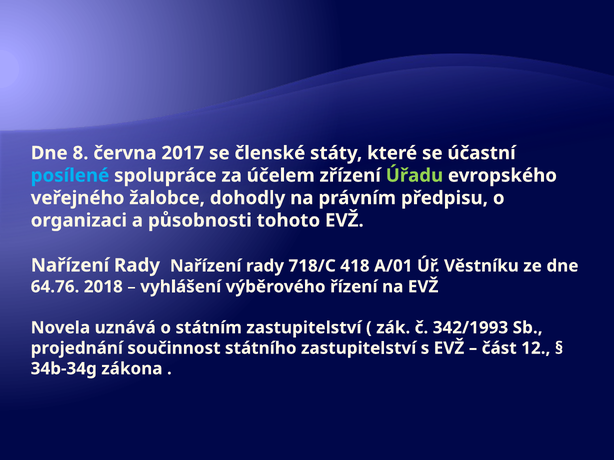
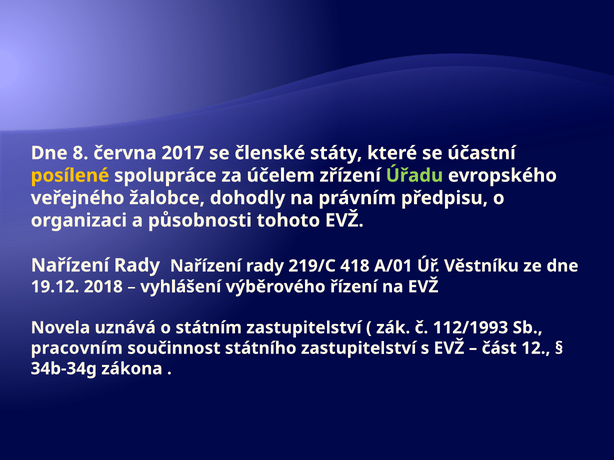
posílené colour: light blue -> yellow (70, 176)
718/C: 718/C -> 219/C (312, 266)
64.76: 64.76 -> 19.12 (55, 287)
342/1993: 342/1993 -> 112/1993 (470, 328)
projednání: projednání -> pracovním (77, 349)
